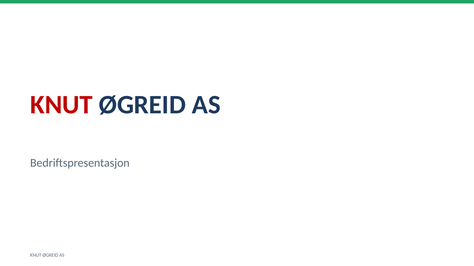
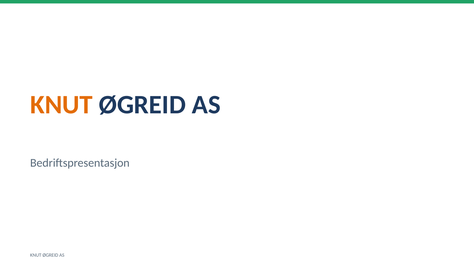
KNUT colour: red -> orange (62, 105)
